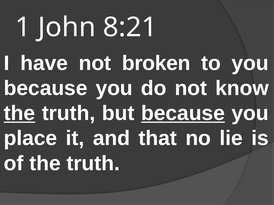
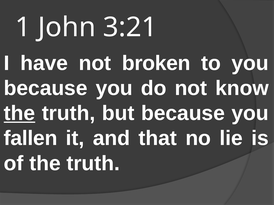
8:21: 8:21 -> 3:21 (130, 27)
because underline: present -> none (183, 114)
place: place -> fallen (31, 139)
